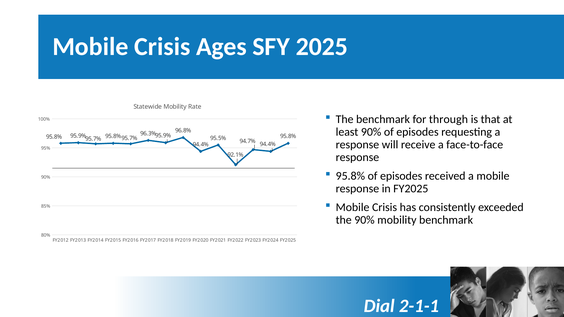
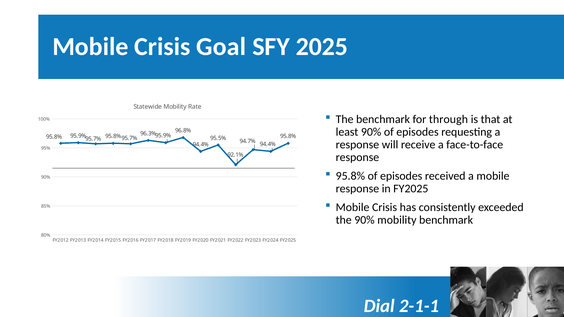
Ages: Ages -> Goal (221, 47)
